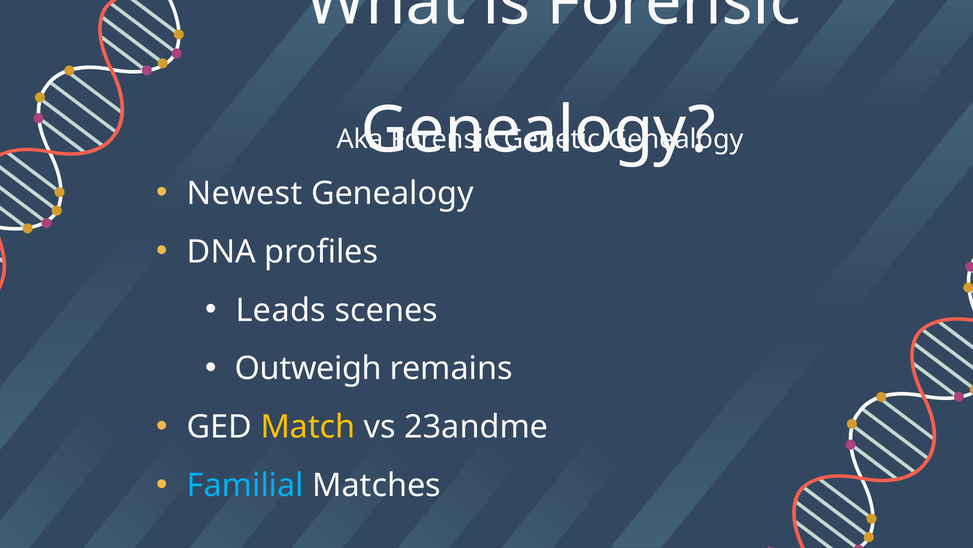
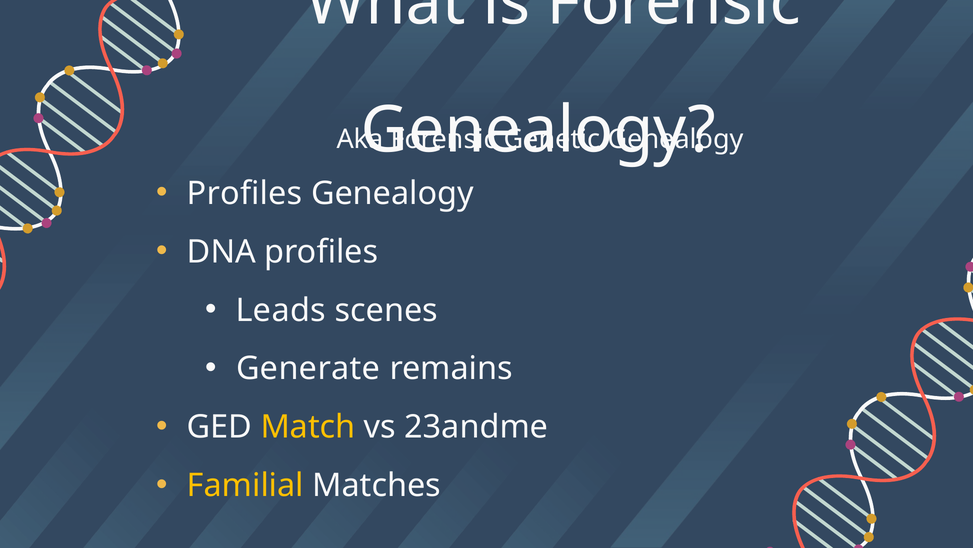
Newest: Newest -> Profiles (245, 193)
Outweigh: Outweigh -> Generate (308, 368)
Familial colour: light blue -> yellow (245, 485)
